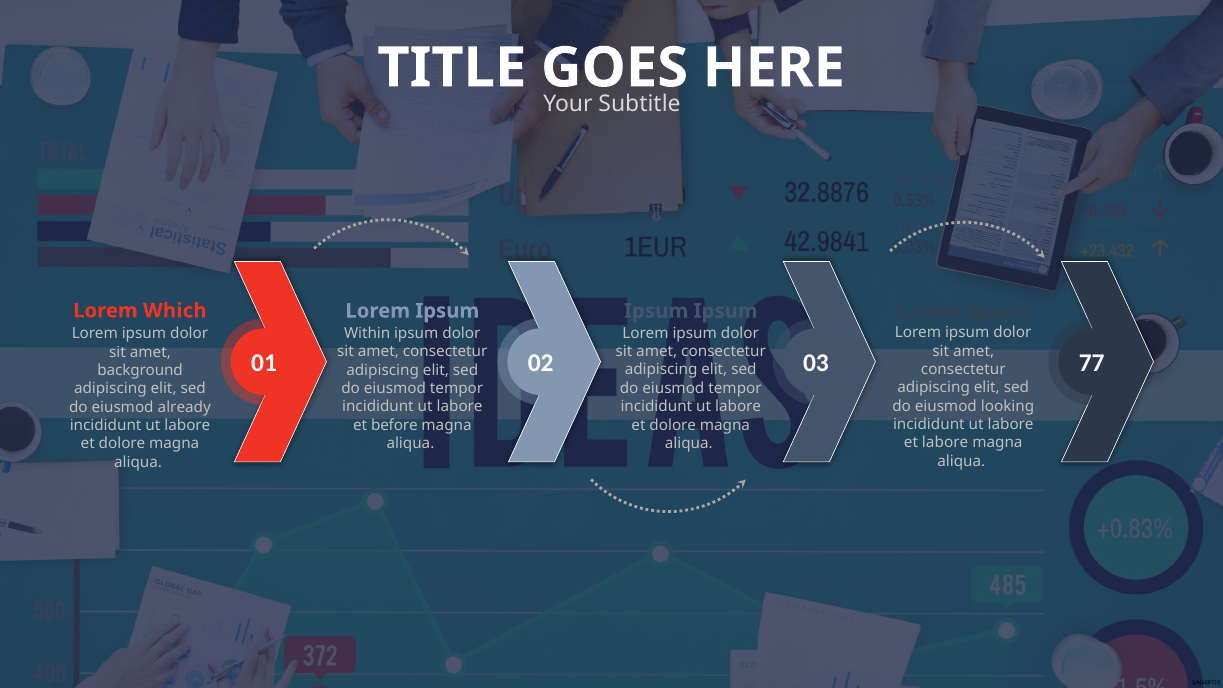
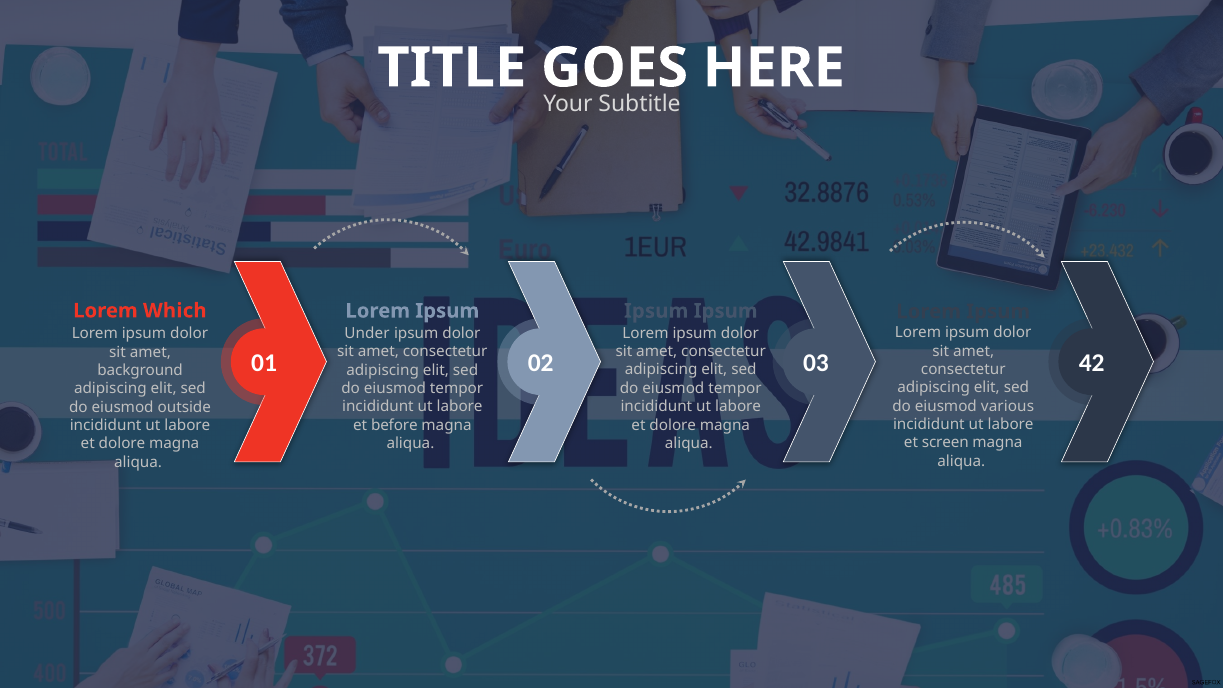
Within: Within -> Under (367, 333)
77: 77 -> 42 (1092, 363)
looking: looking -> various (1008, 406)
already: already -> outside (184, 407)
et labore: labore -> screen (945, 443)
